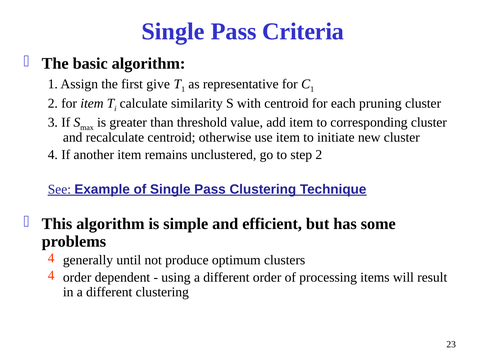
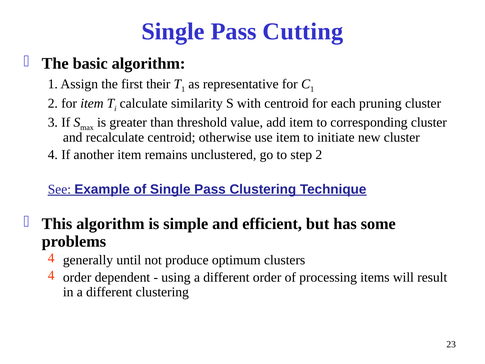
Criteria: Criteria -> Cutting (303, 31)
give: give -> their (158, 84)
